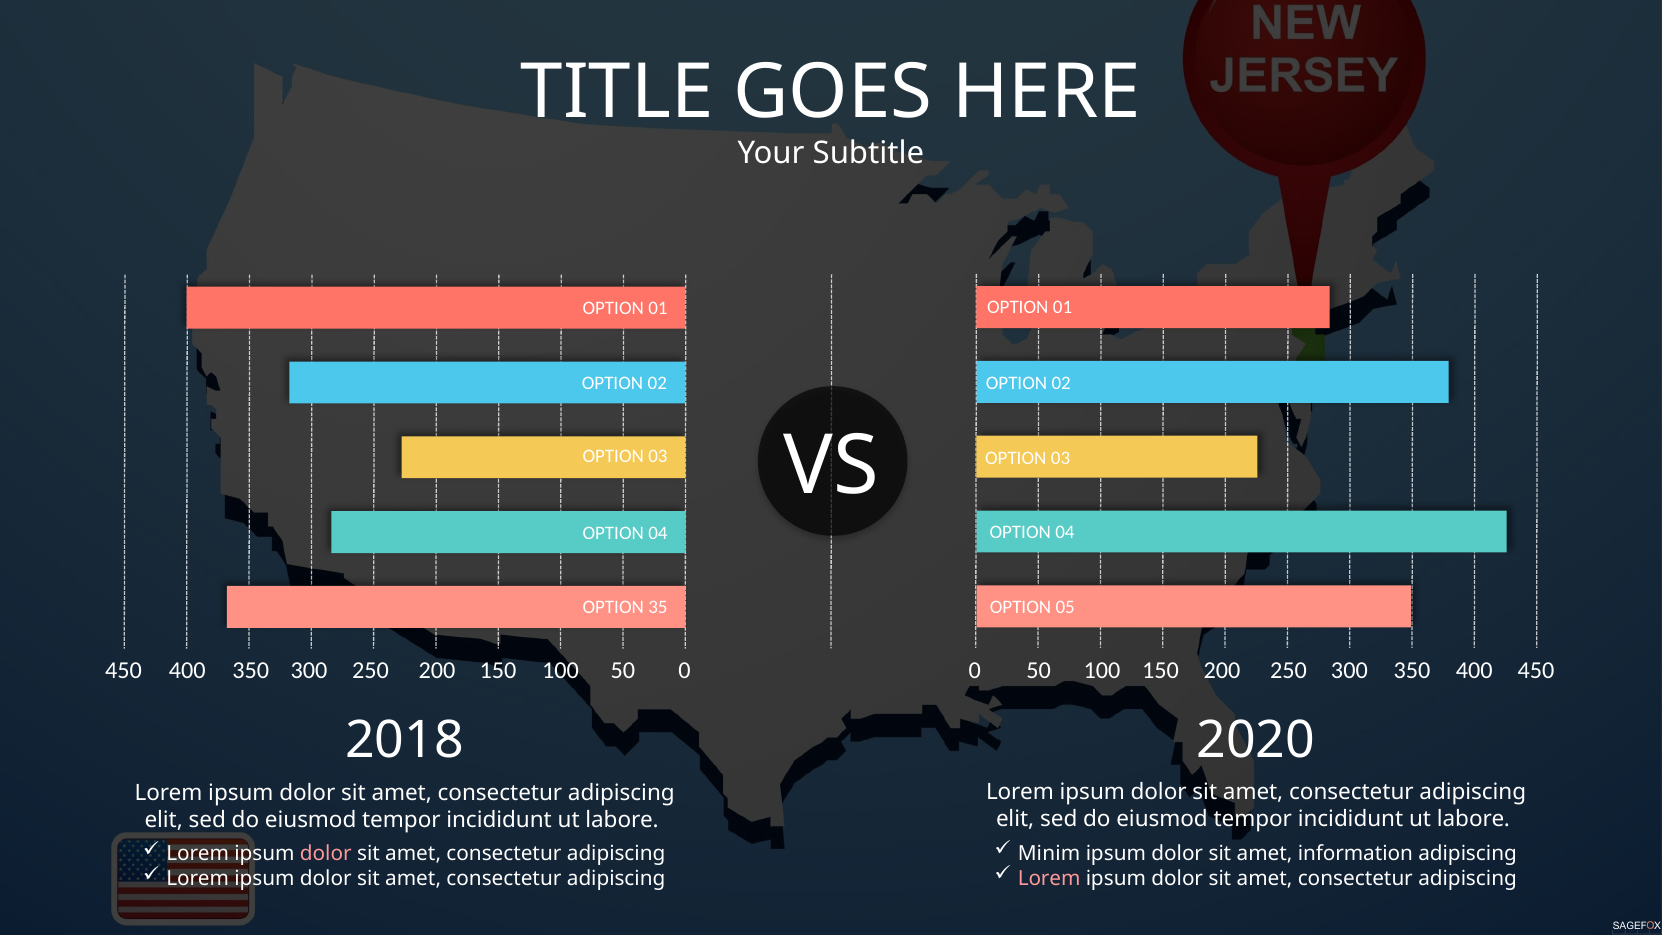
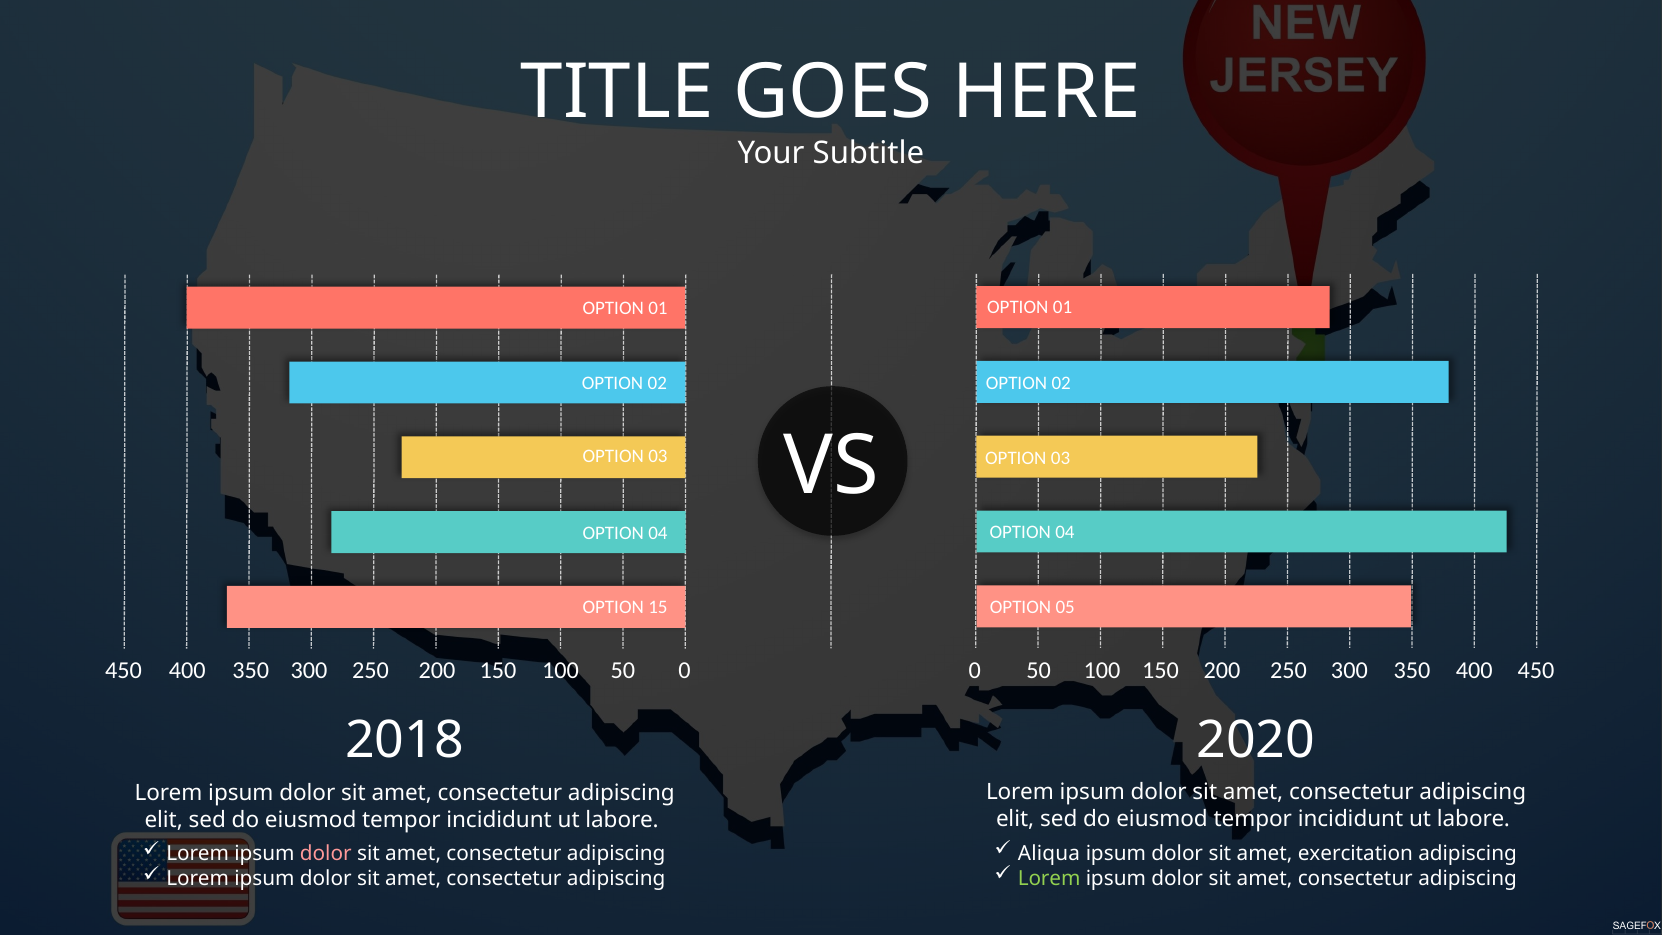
35: 35 -> 15 (658, 607)
Minim: Minim -> Aliqua (1049, 853)
information: information -> exercitation (1355, 853)
Lorem colour: pink -> light green (1049, 878)
